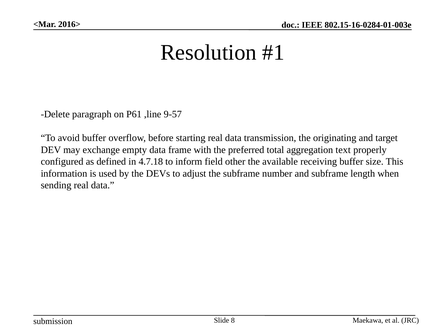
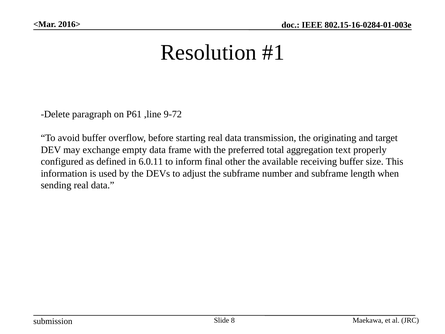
9-57: 9-57 -> 9-72 (173, 114)
4.7.18: 4.7.18 -> 6.0.11 (151, 161)
field: field -> final (214, 161)
